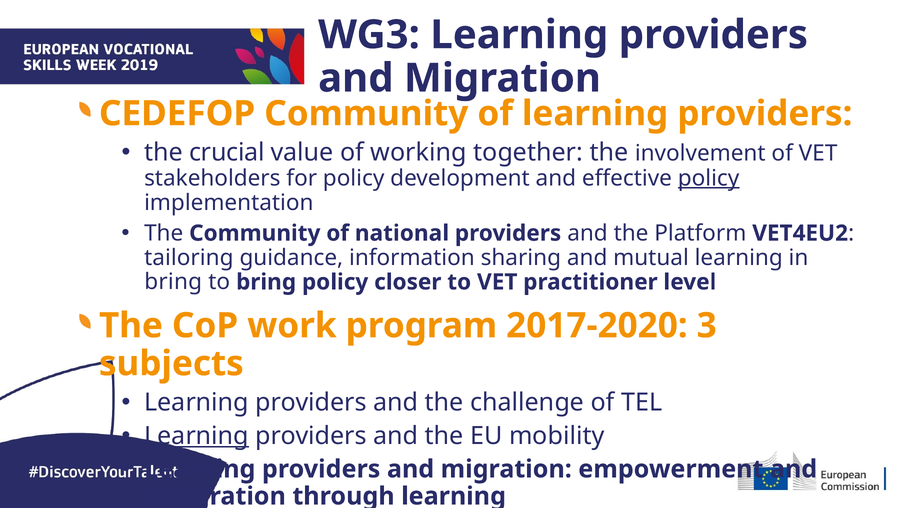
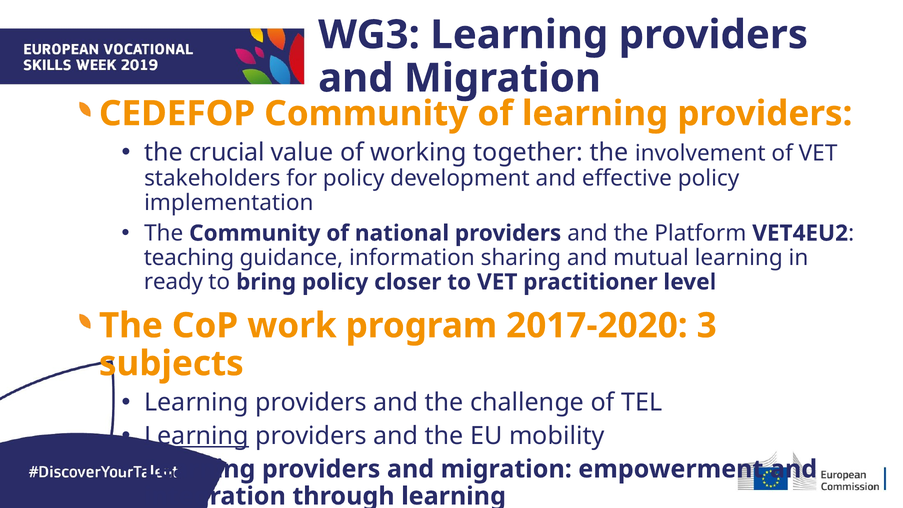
policy underline: present -> none (709, 178)
tailoring: tailoring -> teaching (189, 258)
bring: bring -> ready (173, 282)
